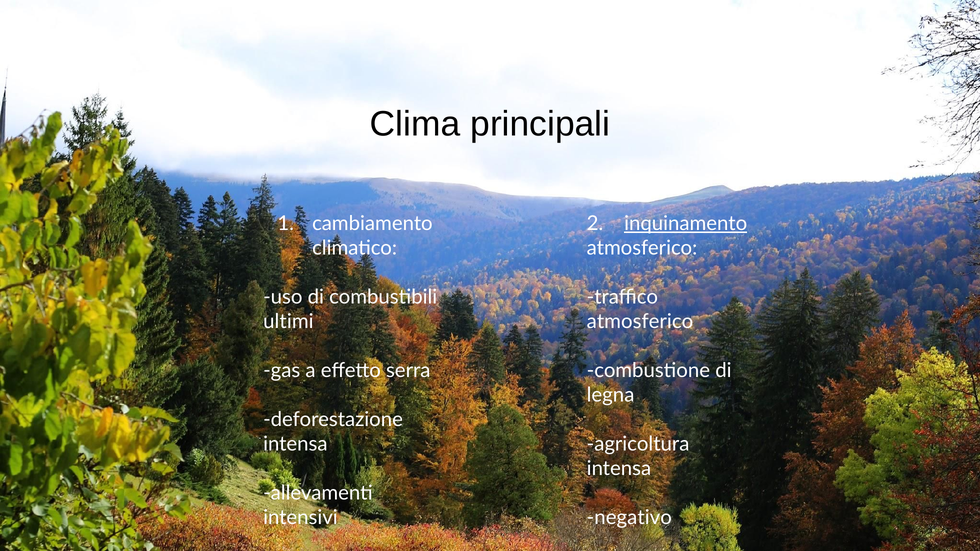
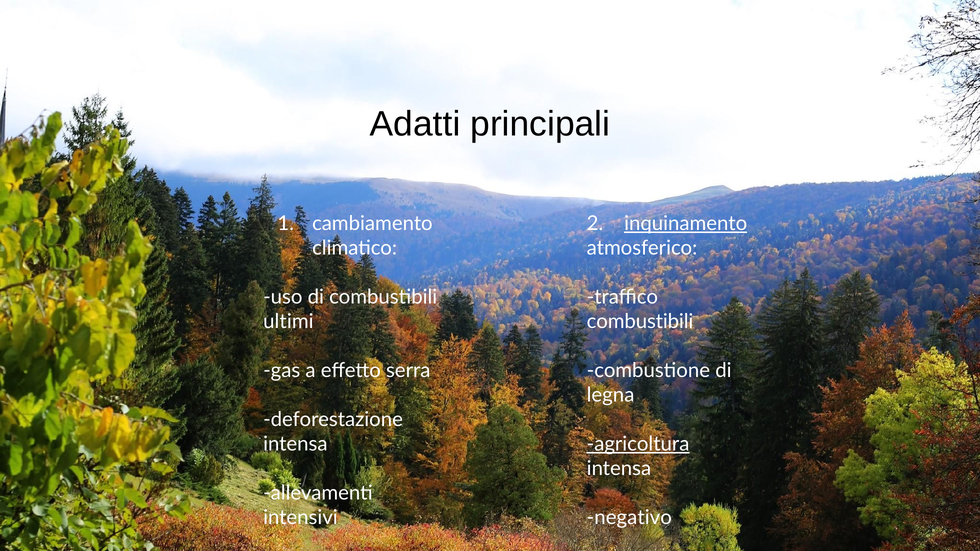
Clima: Clima -> Adatti (415, 124)
atmosferico: atmosferico -> combustibili (640, 322)
agricoltura underline: none -> present (638, 444)
